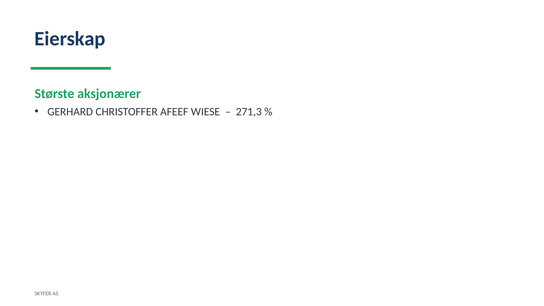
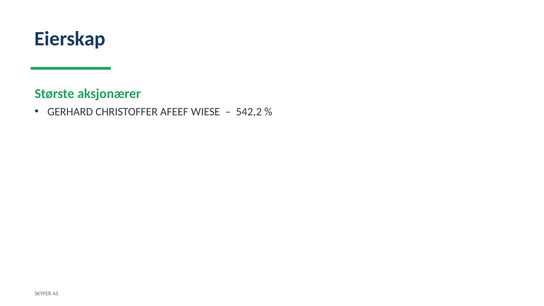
271,3: 271,3 -> 542,2 (249, 112)
